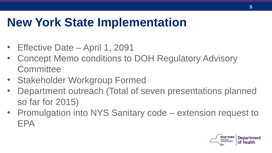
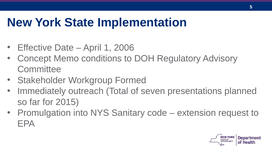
2091: 2091 -> 2006 (124, 48)
Department: Department -> Immediately (42, 91)
